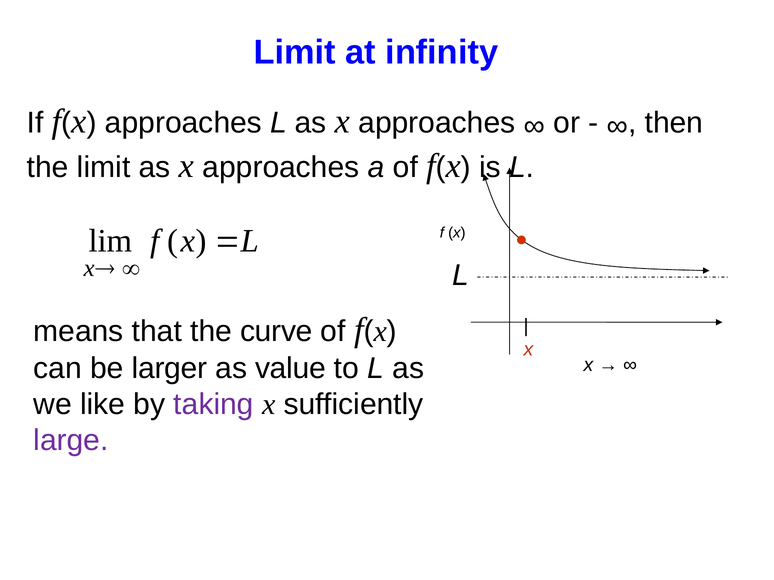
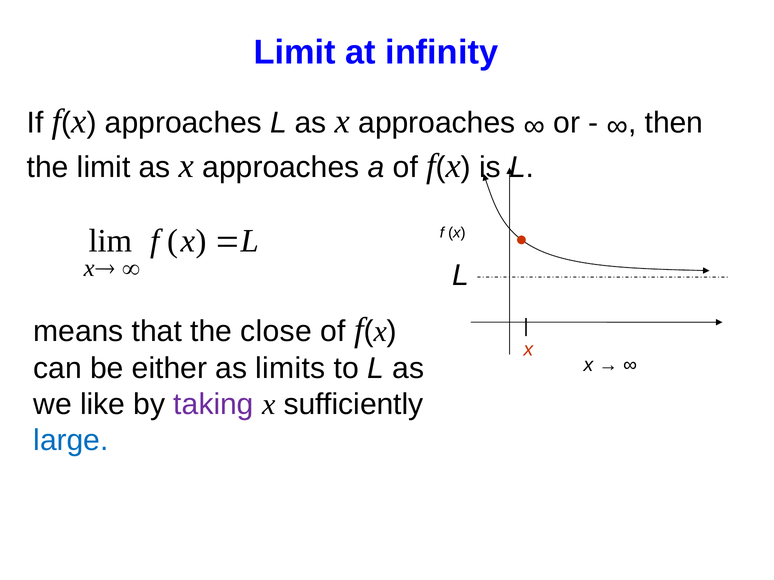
curve: curve -> close (276, 331)
larger: larger -> either (169, 368)
value: value -> limits (290, 368)
large colour: purple -> blue (71, 441)
